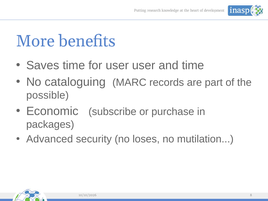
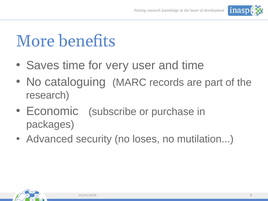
for user: user -> very (117, 65)
possible: possible -> research (48, 95)
